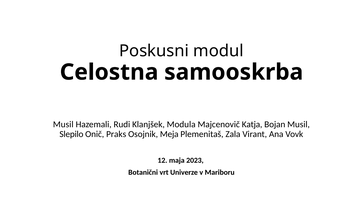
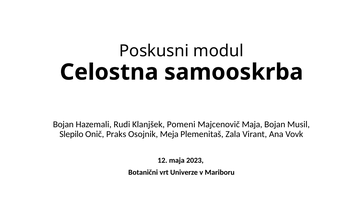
Musil: Musil -> Bojan (63, 124)
Modula: Modula -> Pomeni (181, 124)
Majcenovič Katja: Katja -> Maja (252, 124)
